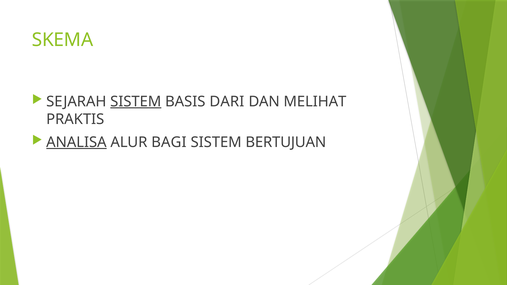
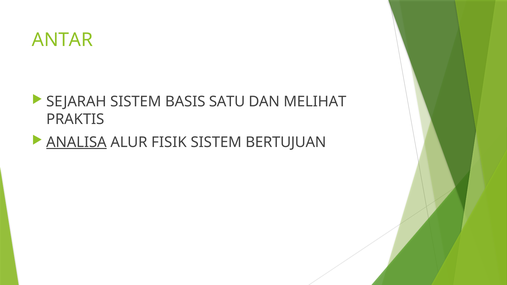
SKEMA: SKEMA -> ANTAR (62, 40)
SISTEM underline: present -> none (136, 102)
DARI: DARI -> SATU (227, 102)
BAGI: BAGI -> FISIK (169, 142)
